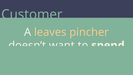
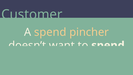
A leaves: leaves -> spend (50, 32)
